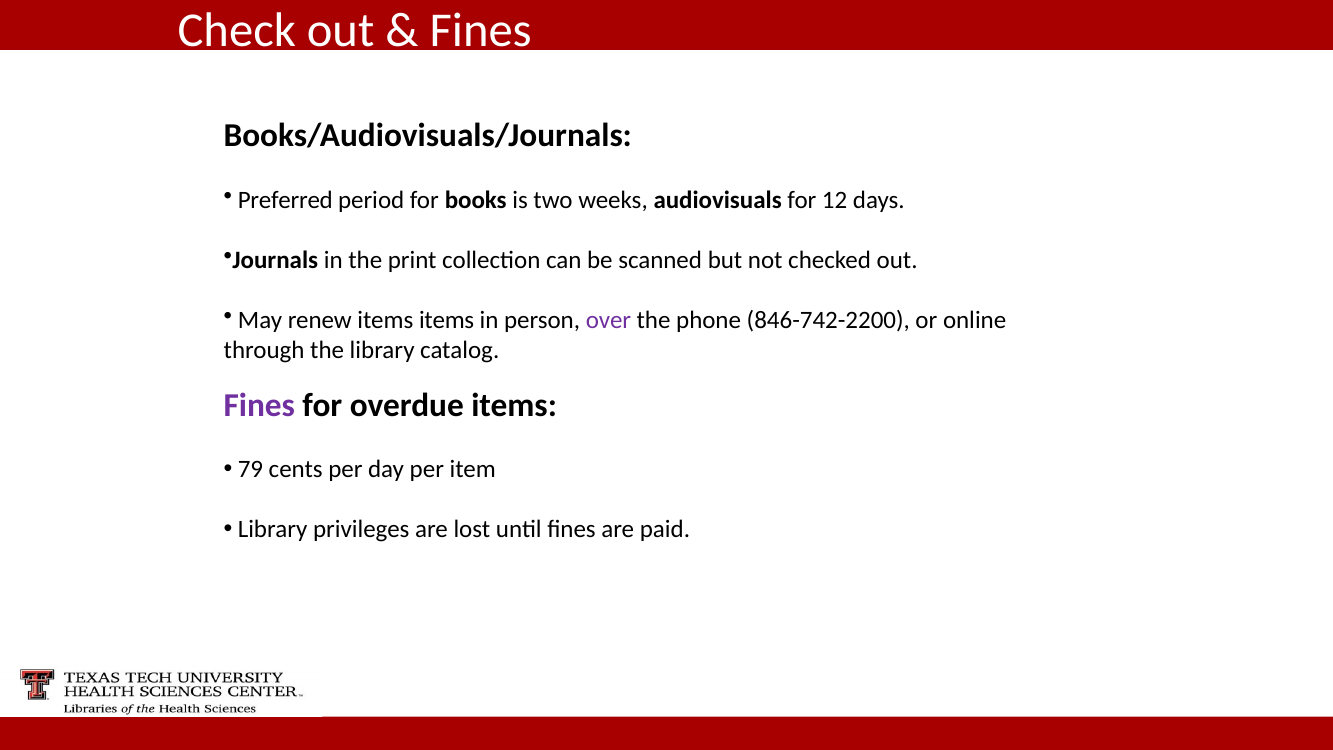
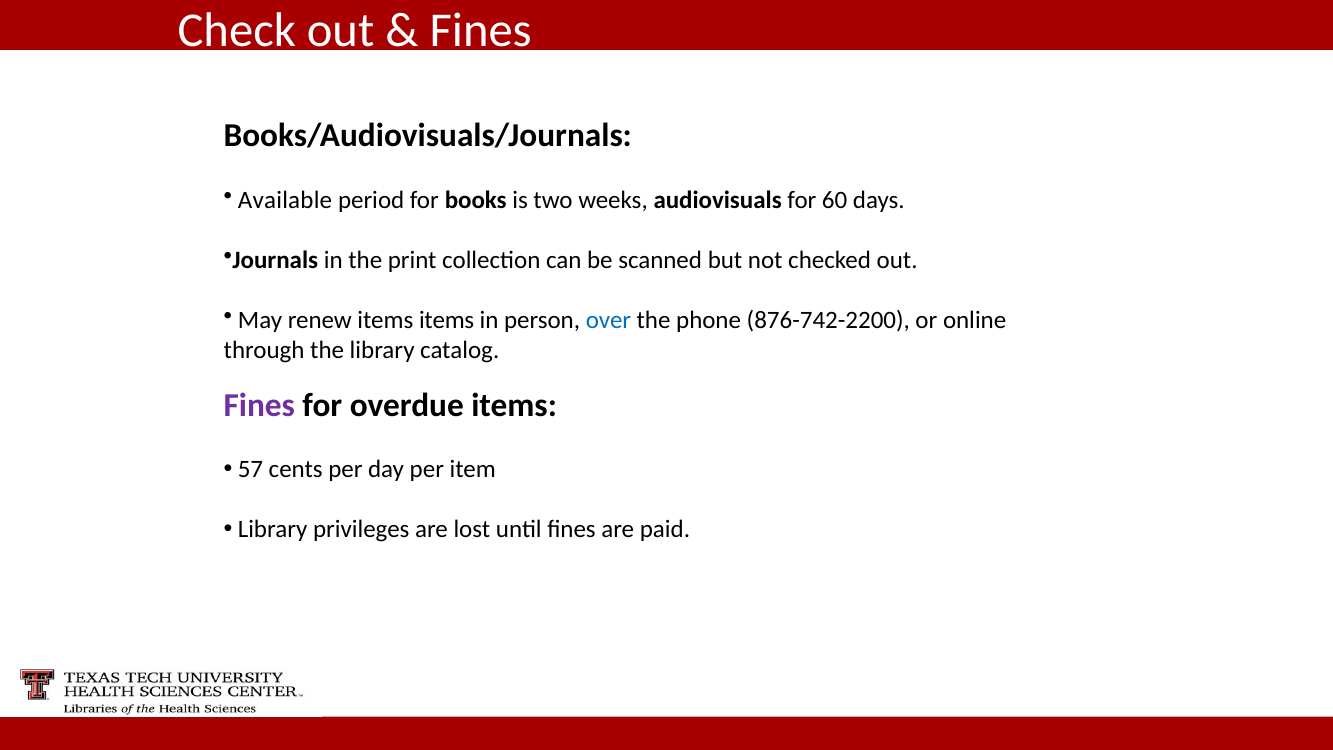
Preferred: Preferred -> Available (285, 200)
12: 12 -> 60 (835, 200)
over colour: purple -> blue (608, 320)
846-742-2200: 846-742-2200 -> 876-742-2200 (828, 320)
79: 79 -> 57 (250, 469)
